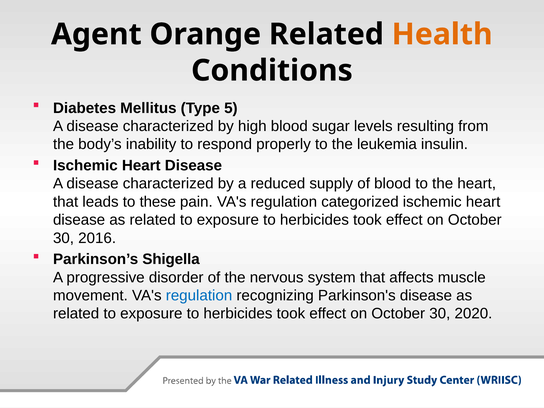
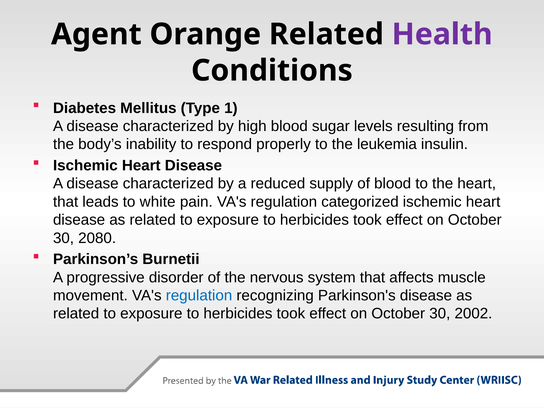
Health colour: orange -> purple (442, 34)
5: 5 -> 1 (231, 108)
these: these -> white (158, 202)
2016: 2016 -> 2080 (97, 238)
Shigella: Shigella -> Burnetii (171, 259)
2020: 2020 -> 2002 (473, 314)
